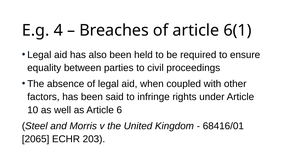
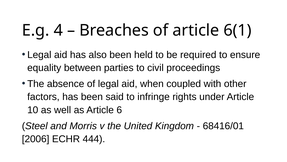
2065: 2065 -> 2006 (36, 139)
203: 203 -> 444 (94, 139)
